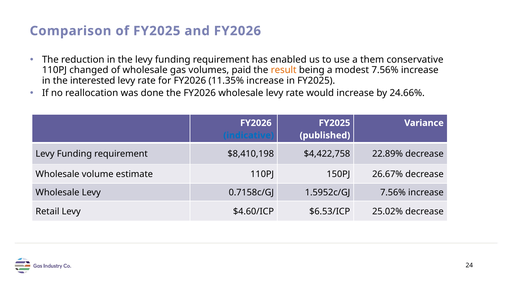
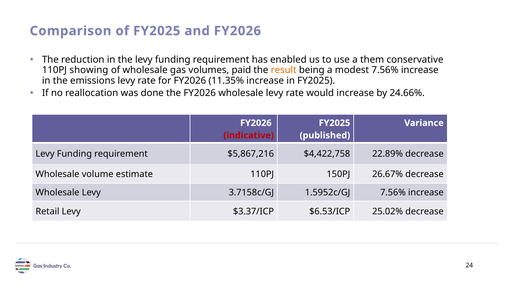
changed: changed -> showing (89, 70)
interested: interested -> emissions (93, 81)
indicative colour: blue -> red (249, 135)
$8,410,198: $8,410,198 -> $5,867,216 (251, 154)
0.7158c/GJ: 0.7158c/GJ -> 3.7158c/GJ (251, 193)
$4.60/ICP: $4.60/ICP -> $3.37/ICP (253, 211)
